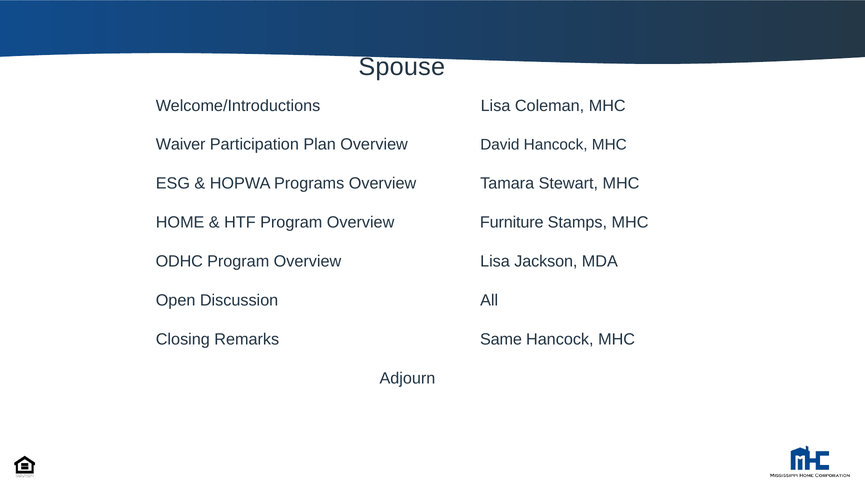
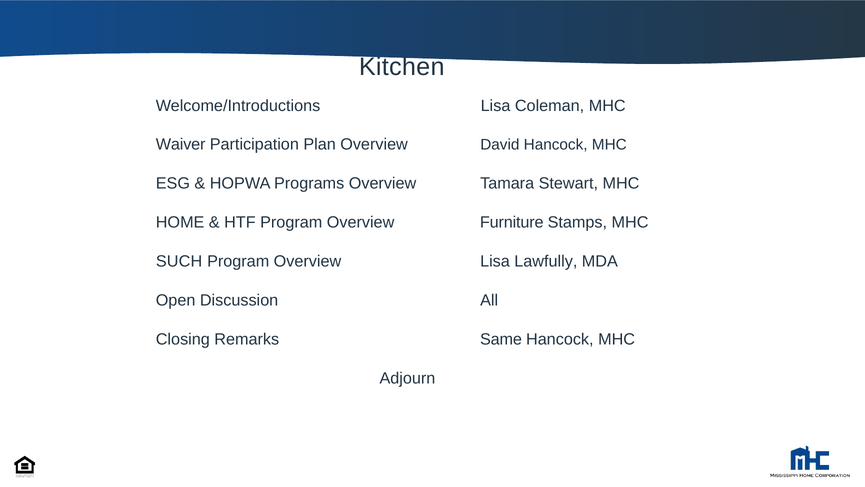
Spouse: Spouse -> Kitchen (402, 67)
ODHC: ODHC -> SUCH (179, 261)
Jackson: Jackson -> Lawfully (546, 261)
